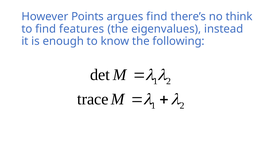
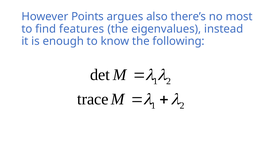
argues find: find -> also (157, 17)
think: think -> most (239, 17)
